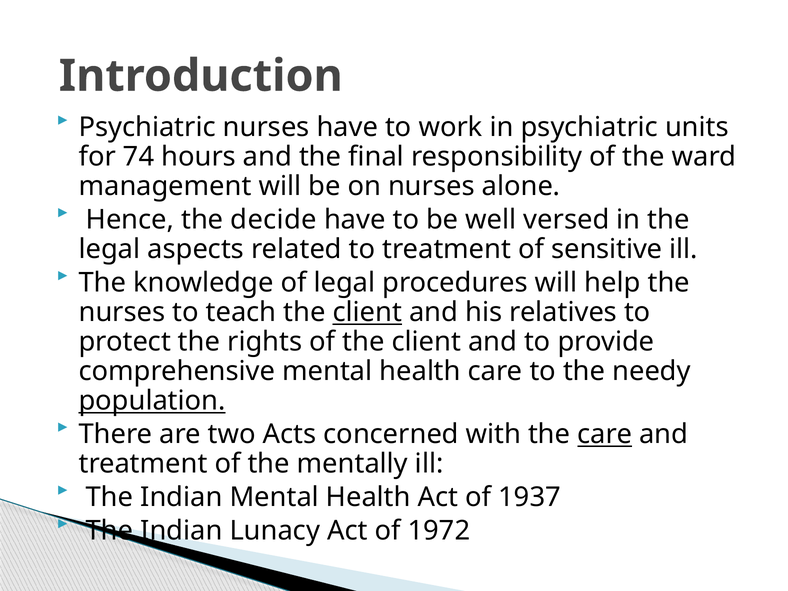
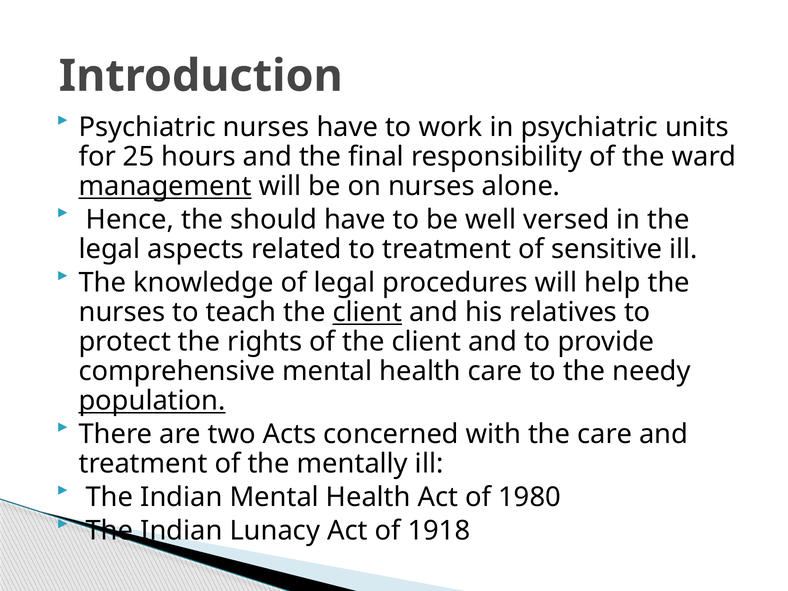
74: 74 -> 25 (139, 157)
management underline: none -> present (165, 186)
decide: decide -> should (274, 220)
care underline: present -> none (605, 434)
1937: 1937 -> 1980 (530, 497)
1972: 1972 -> 1918 (439, 531)
